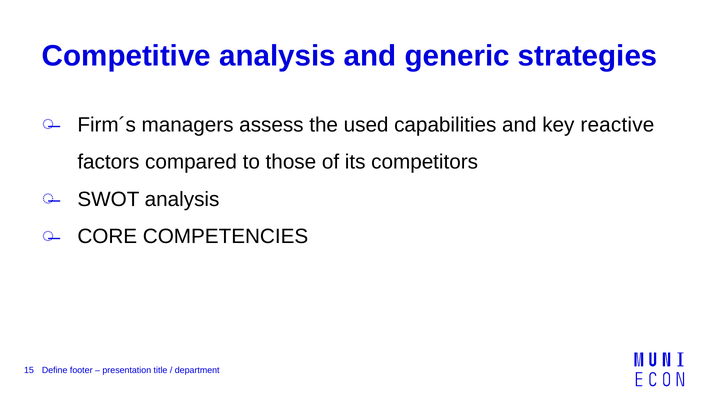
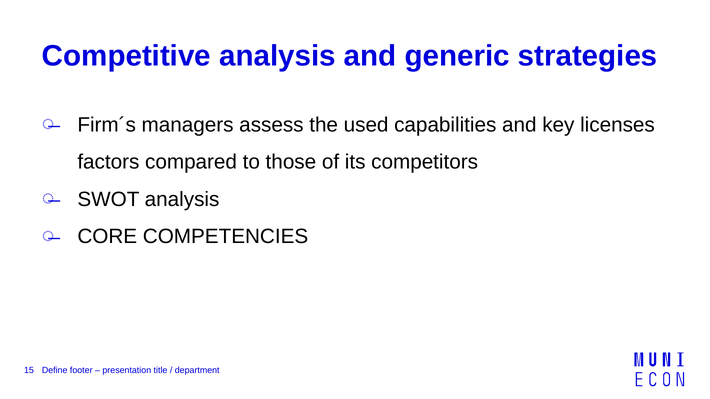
reactive: reactive -> licenses (617, 125)
